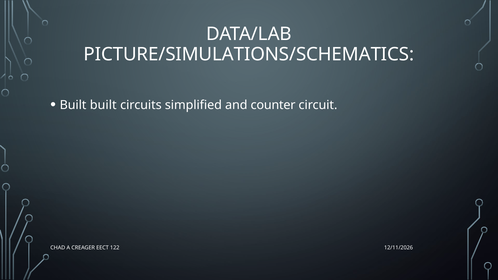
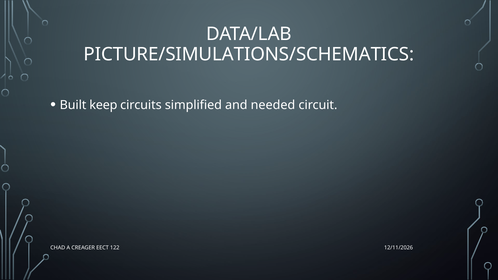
Built built: built -> keep (103, 105)
counter: counter -> needed (273, 105)
